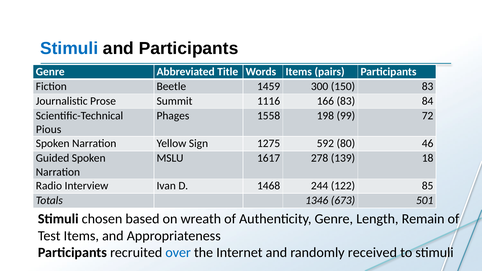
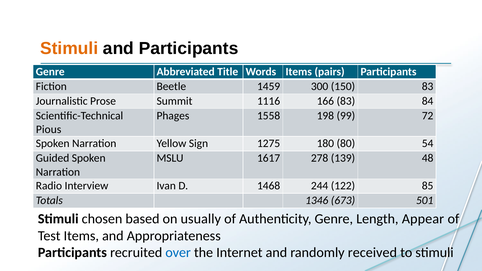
Stimuli colour: blue -> orange (69, 48)
592: 592 -> 180 (325, 143)
46: 46 -> 54 (428, 143)
18: 18 -> 48 (428, 158)
wreath: wreath -> usually (201, 219)
Remain: Remain -> Appear (423, 219)
